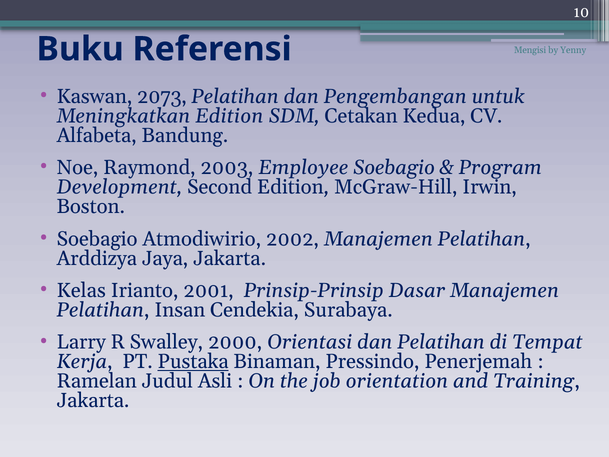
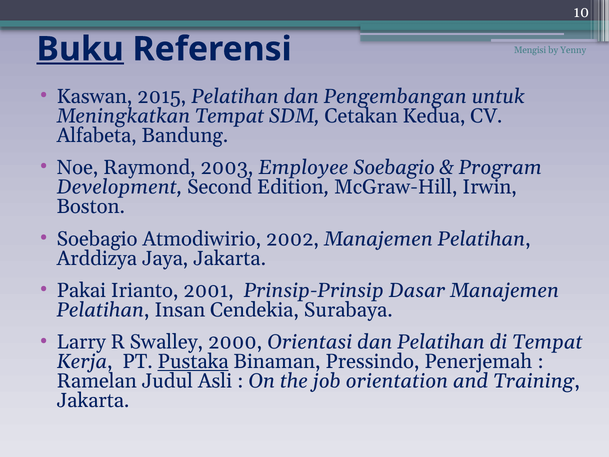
Buku underline: none -> present (80, 49)
2073: 2073 -> 2015 (162, 96)
Meningkatkan Edition: Edition -> Tempat (230, 116)
Kelas: Kelas -> Pakai (81, 290)
